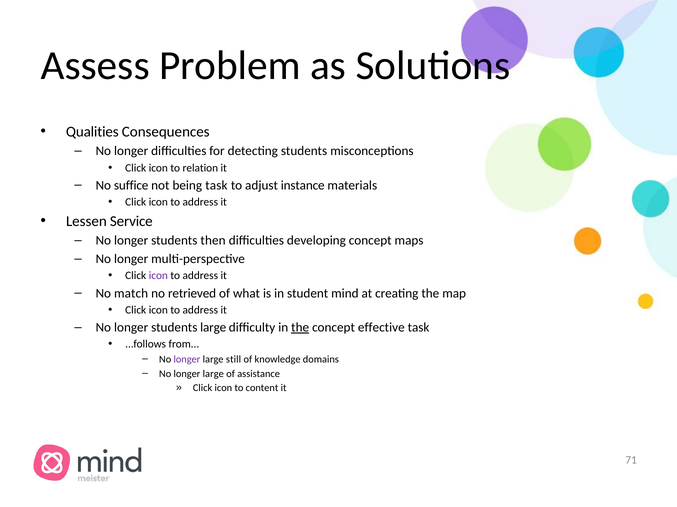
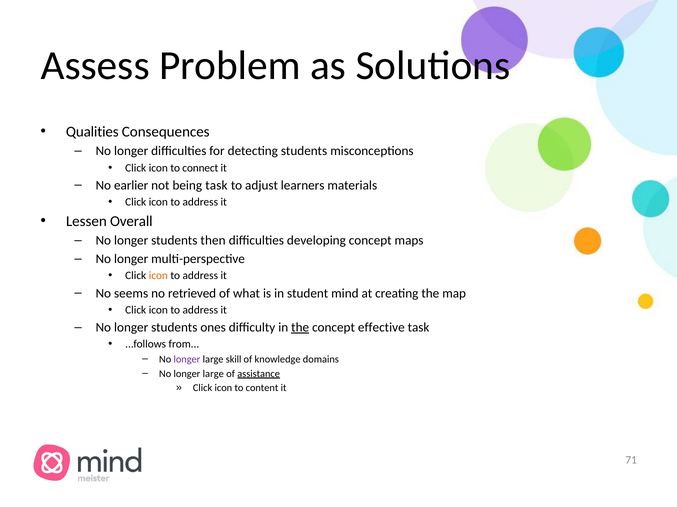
relation: relation -> connect (200, 168)
suffice: suffice -> earlier (131, 186)
instance: instance -> learners (303, 186)
Service: Service -> Overall (131, 221)
icon colour: purple -> orange (158, 276)
match: match -> seems (131, 294)
students large: large -> ones (213, 328)
still: still -> skill (234, 360)
assistance underline: none -> present (259, 374)
